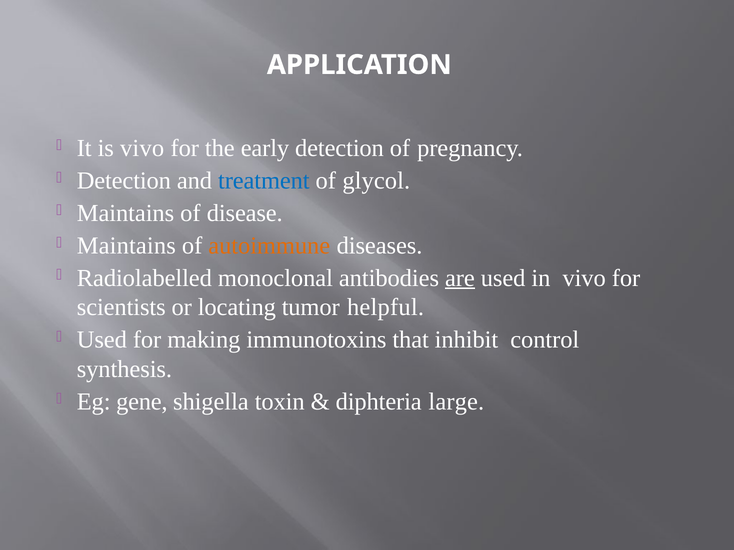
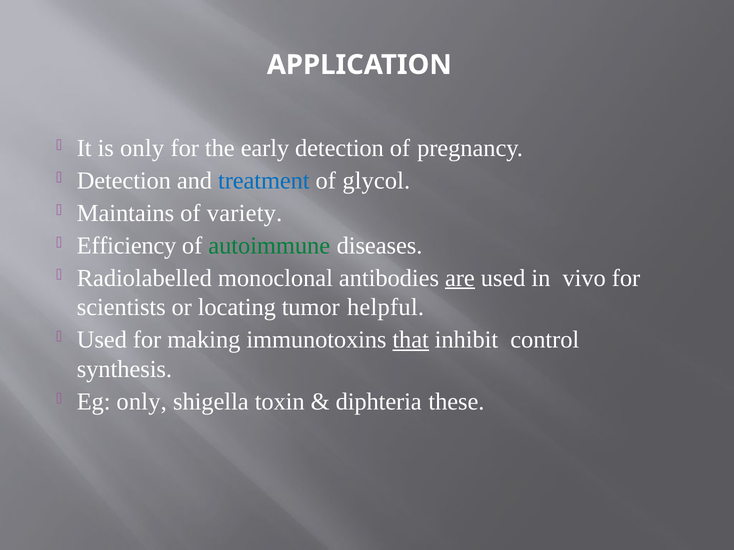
is vivo: vivo -> only (142, 148)
disease: disease -> variety (245, 213)
Maintains: Maintains -> Efficiency (127, 246)
autoimmune colour: orange -> green (269, 246)
that underline: none -> present (411, 340)
Eg gene: gene -> only (142, 402)
large: large -> these (456, 402)
